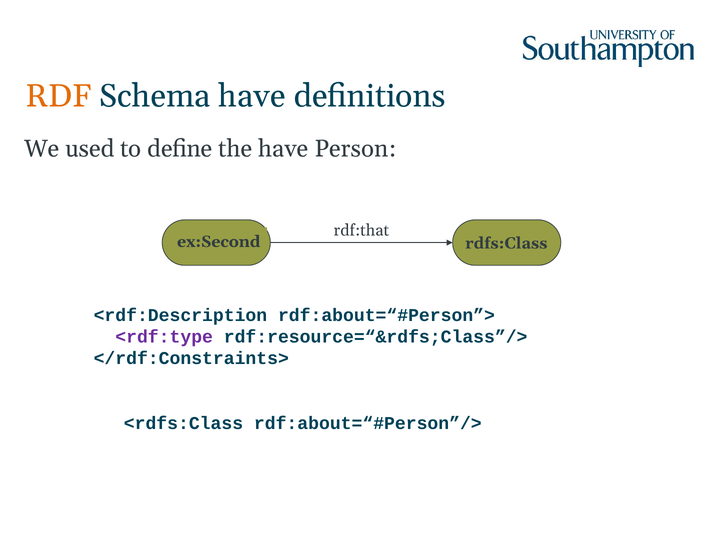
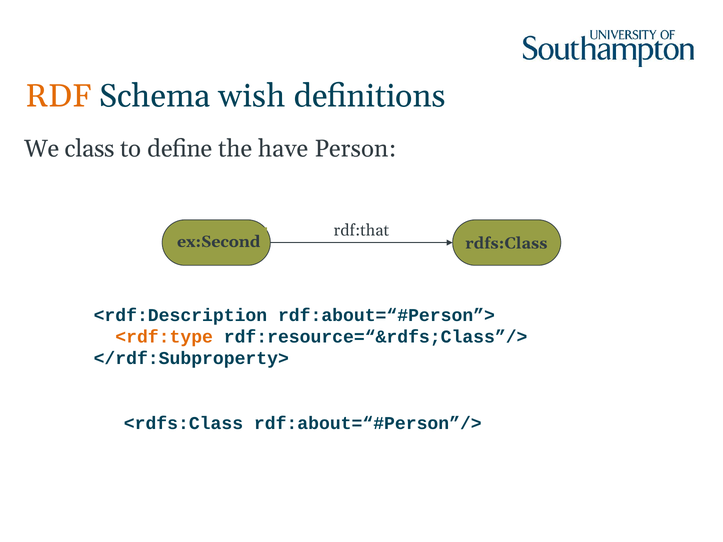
Schema have: have -> wish (252, 96)
used: used -> class (90, 149)
<rdf:type colour: purple -> orange (164, 337)
</rdf:Constraints>: </rdf:Constraints> -> </rdf:Subproperty> (191, 359)
